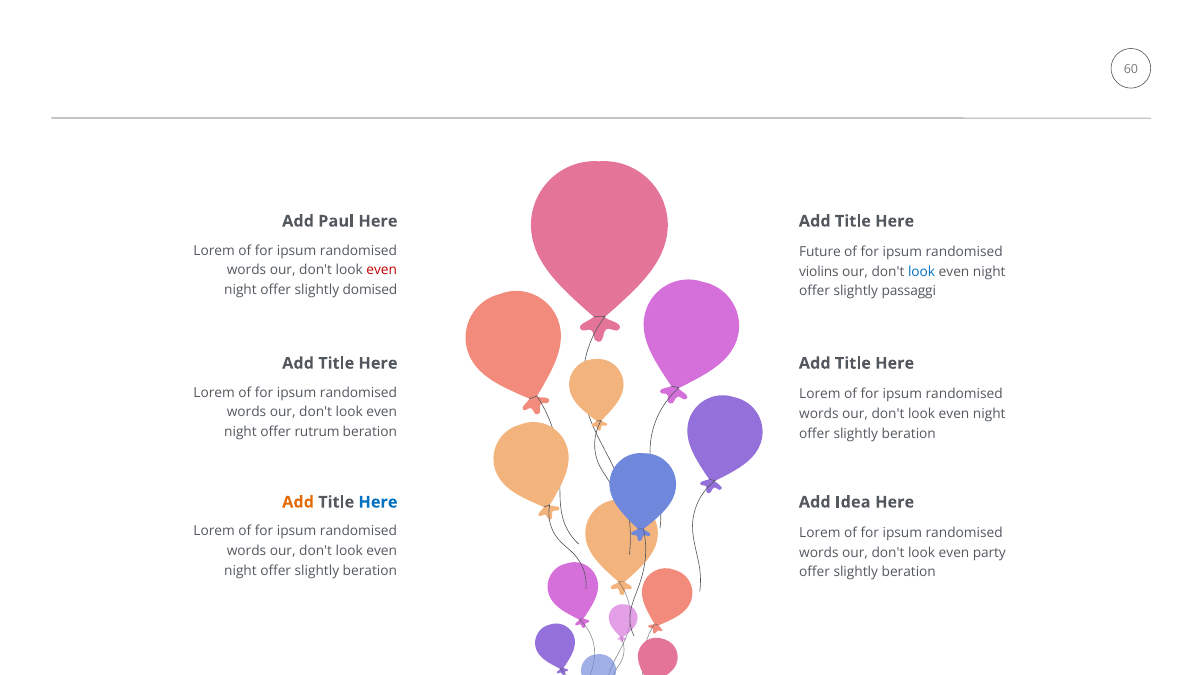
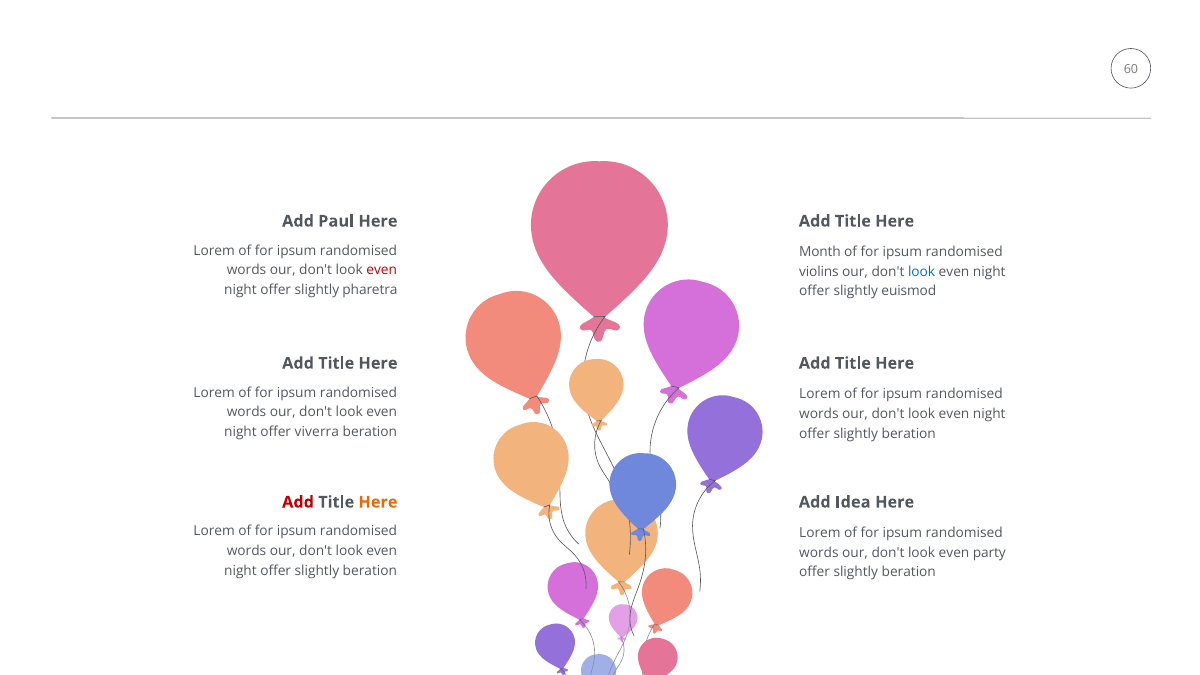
Future: Future -> Month (820, 252)
domised: domised -> pharetra (370, 290)
passaggi: passaggi -> euismod (909, 291)
rutrum: rutrum -> viverra (317, 432)
Add colour: orange -> red (298, 502)
Here colour: blue -> orange (378, 502)
